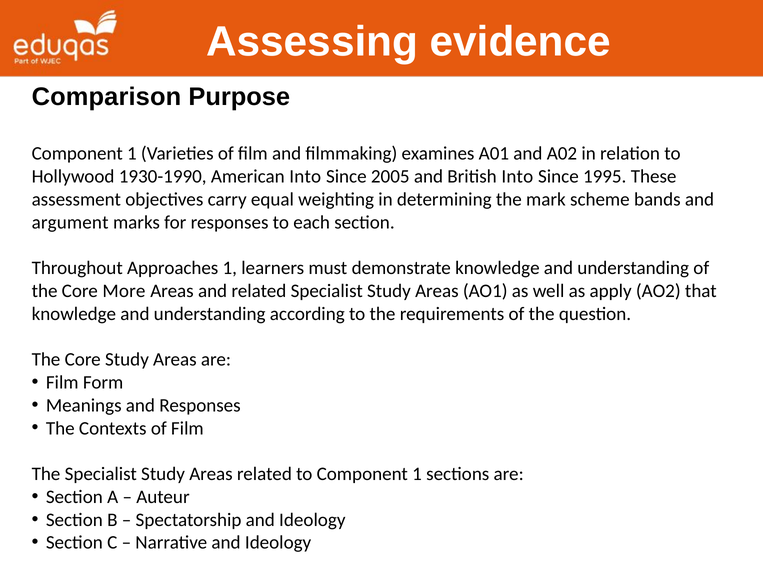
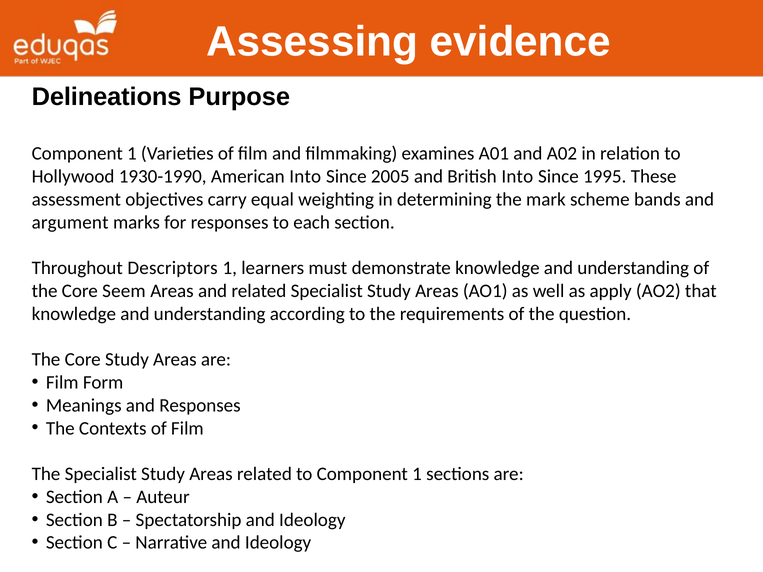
Comparison: Comparison -> Delineations (107, 97)
Approaches: Approaches -> Descriptors (173, 268)
More: More -> Seem (124, 291)
